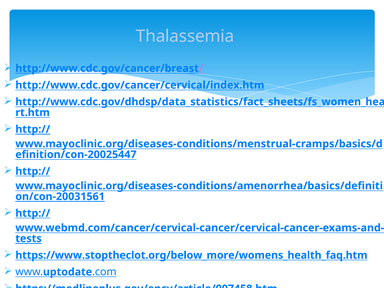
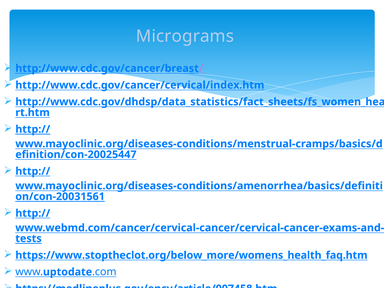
Thalassemia: Thalassemia -> Micrograms (185, 36)
